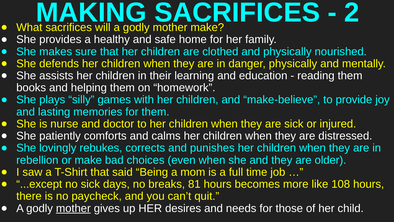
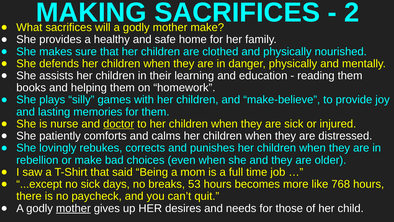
doctor underline: none -> present (119, 124)
81: 81 -> 53 (194, 184)
108: 108 -> 768 (341, 184)
